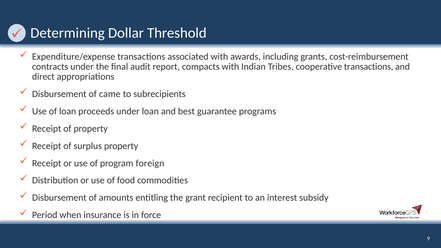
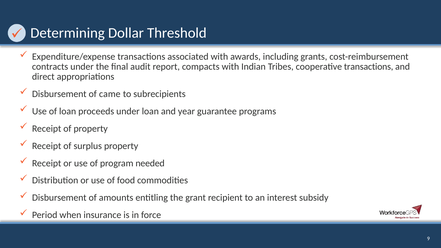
best: best -> year (186, 111)
foreign: foreign -> needed (150, 163)
